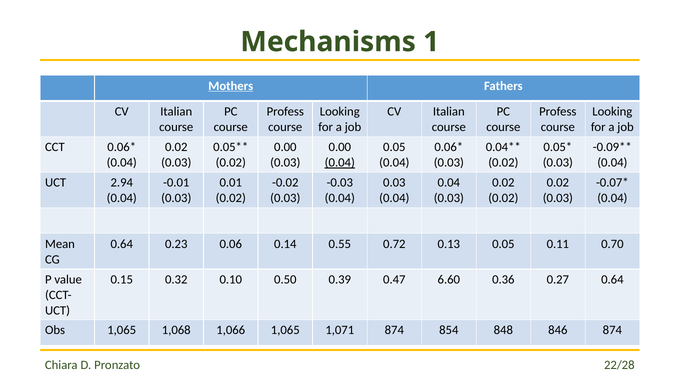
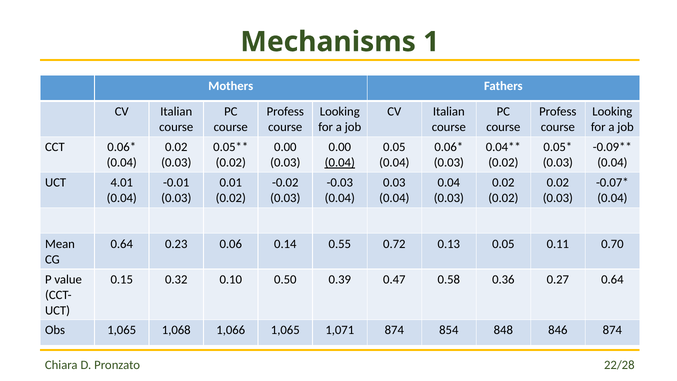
Mothers underline: present -> none (231, 86)
2.94: 2.94 -> 4.01 (122, 183)
6.60: 6.60 -> 0.58 (449, 279)
